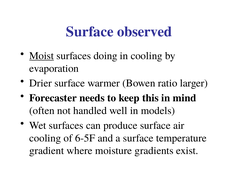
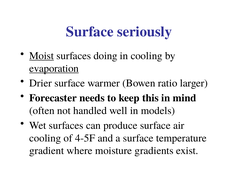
observed: observed -> seriously (145, 32)
evaporation underline: none -> present (54, 69)
6-5F: 6-5F -> 4-5F (85, 138)
